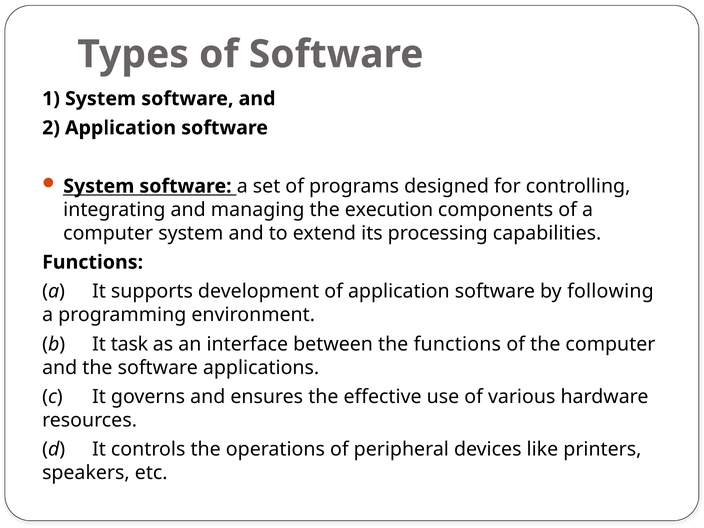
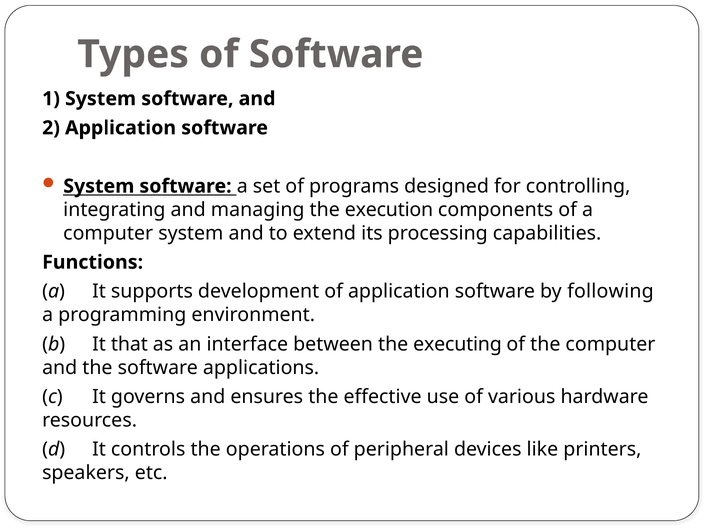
task: task -> that (129, 344)
the functions: functions -> executing (458, 344)
